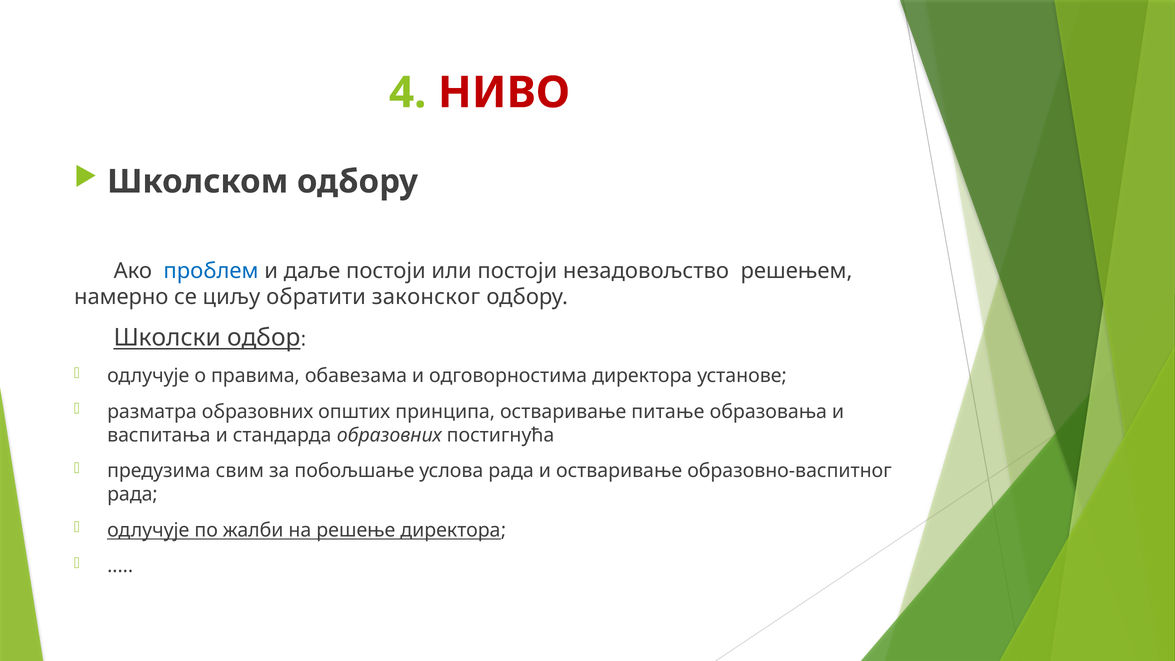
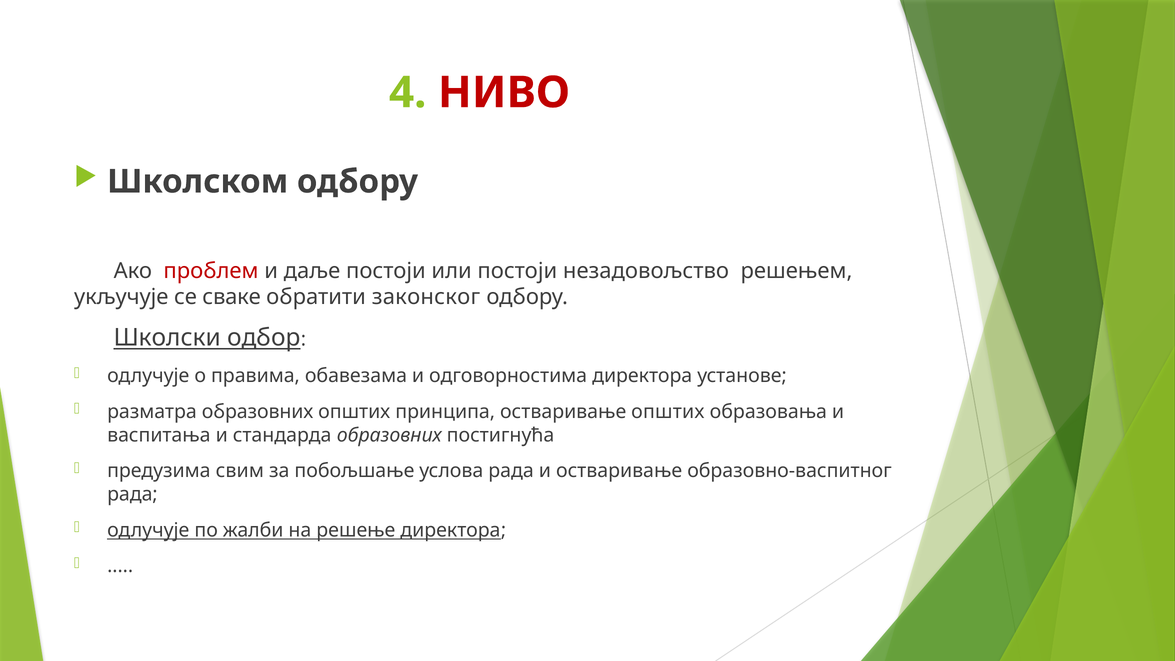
проблем colour: blue -> red (211, 271)
намерно: намерно -> укључује (121, 297)
циљу: циљу -> сваке (232, 297)
остваривање питање: питање -> општих (668, 412)
